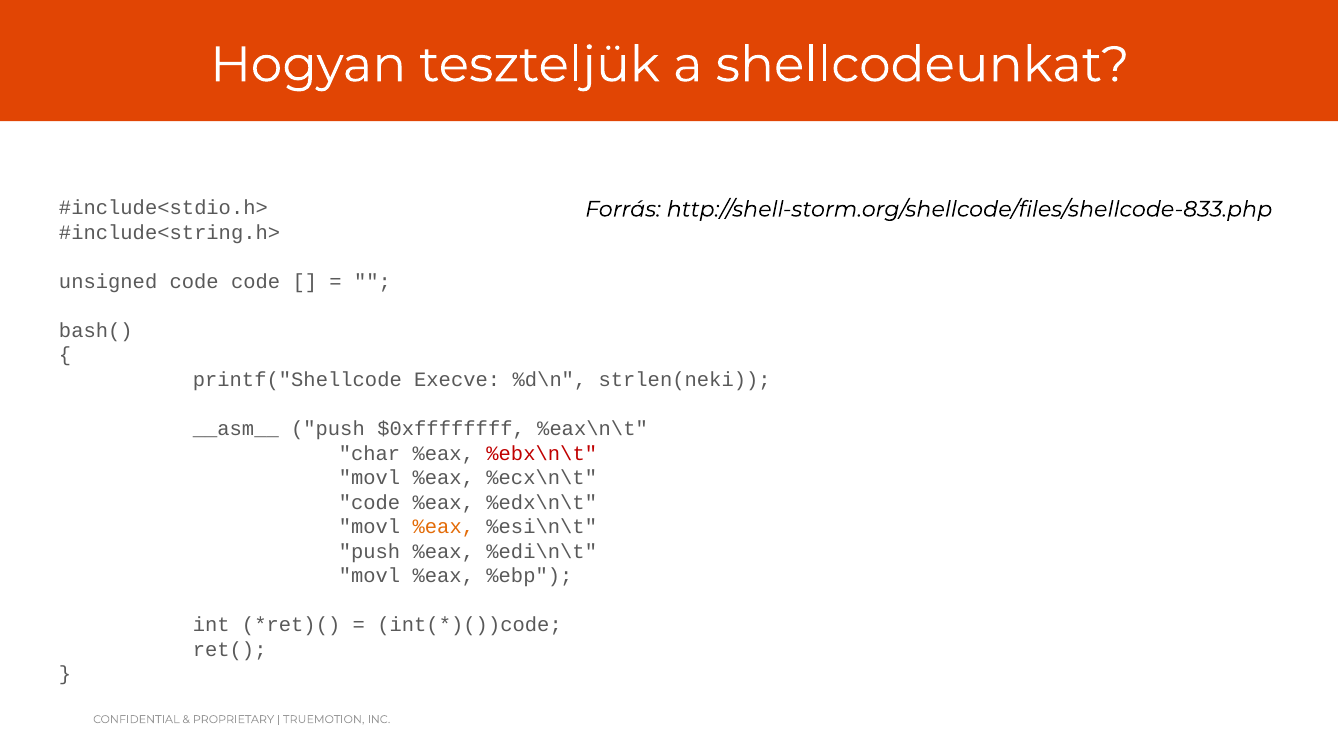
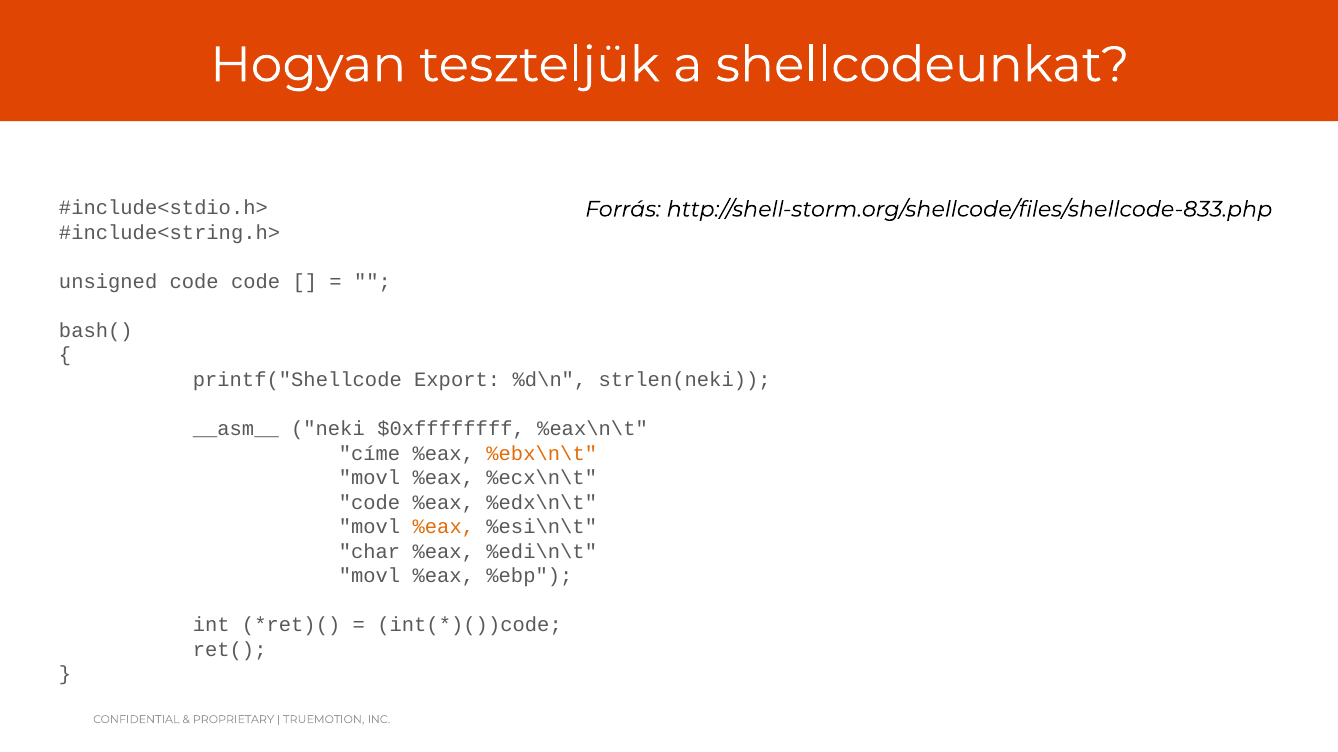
Execve: Execve -> Export (457, 380)
__asm__ push: push -> neki (328, 429)
char: char -> címe (370, 454)
%ebx\n\t colour: red -> orange (542, 454)
push: push -> char (370, 552)
